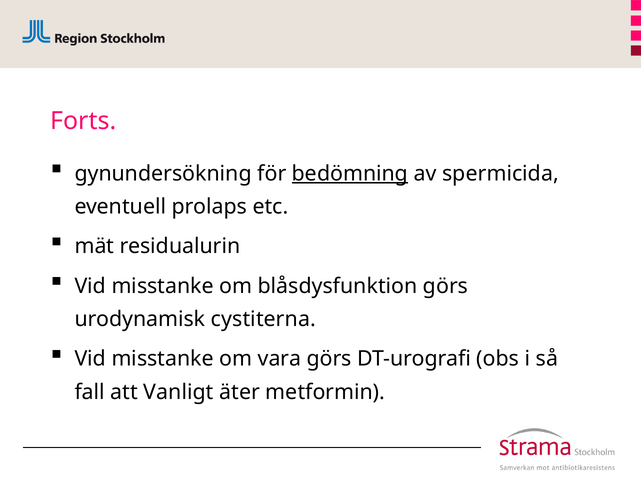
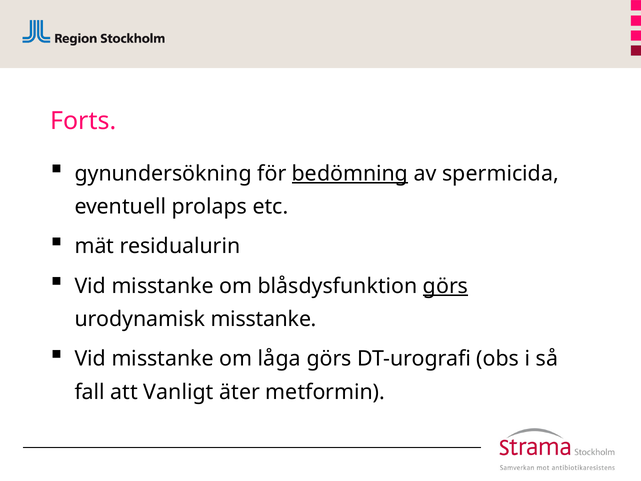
görs underline: none -> present (446, 286)
urodynamisk cystiterna: cystiterna -> misstanke (264, 319)
vara: vara -> låga (279, 359)
